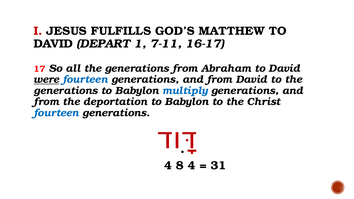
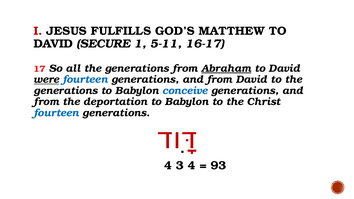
DEPART: DEPART -> SECURE (104, 44)
7-11: 7-11 -> 5-11 (166, 44)
Abraham underline: none -> present (226, 68)
multiply: multiply -> conceive (185, 91)
8: 8 -> 3 (180, 166)
31: 31 -> 93 (218, 166)
